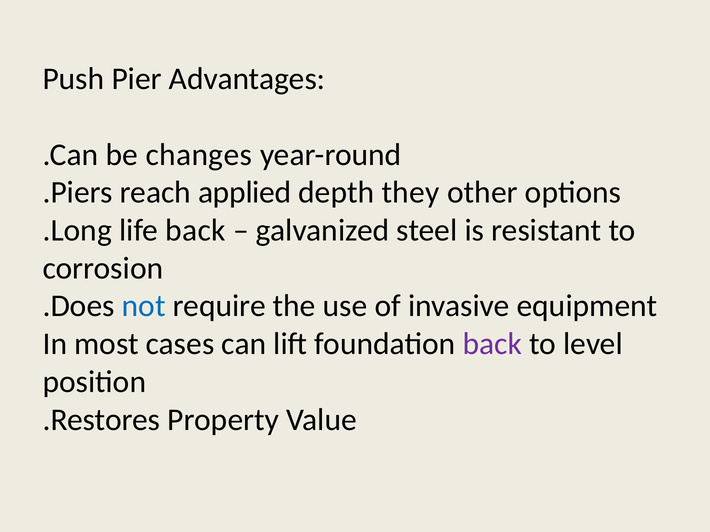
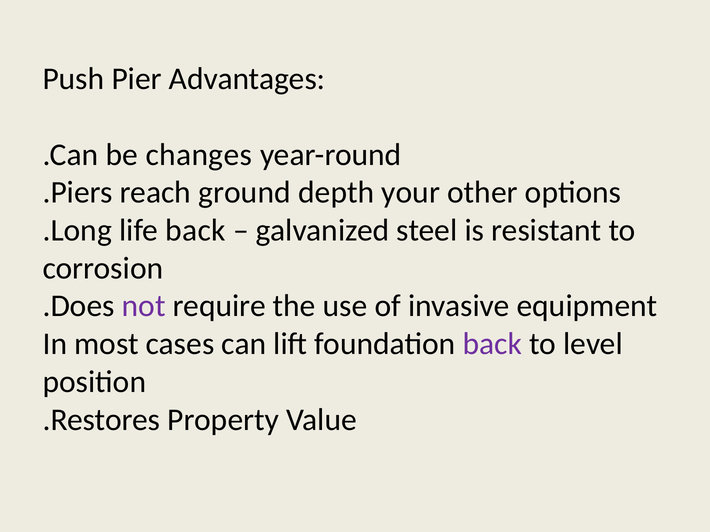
applied: applied -> ground (245, 193)
they: they -> your (411, 193)
not colour: blue -> purple (144, 306)
